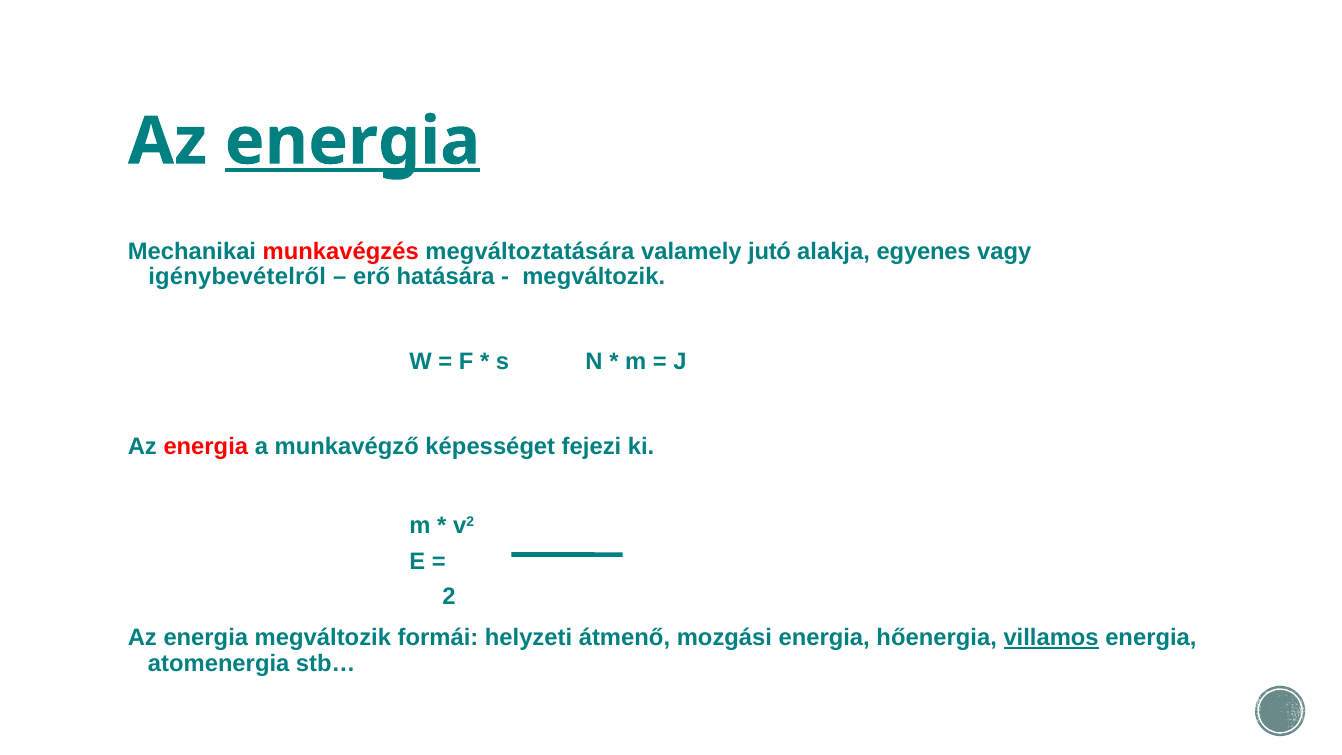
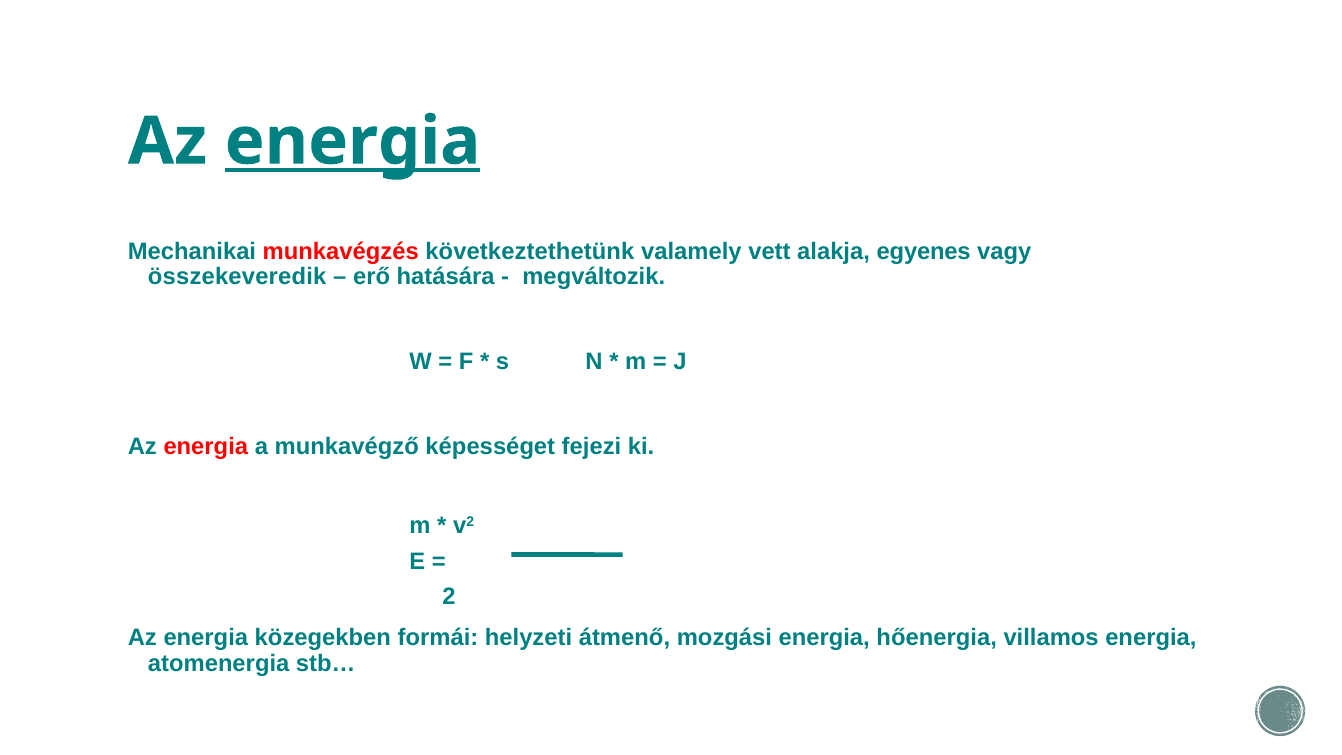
megváltoztatására: megváltoztatására -> következtethetünk (530, 251)
jutó: jutó -> vett (769, 251)
igénybevételről: igénybevételről -> összekeveredik (237, 277)
energia megváltozik: megváltozik -> közegekben (323, 637)
villamos underline: present -> none (1051, 637)
